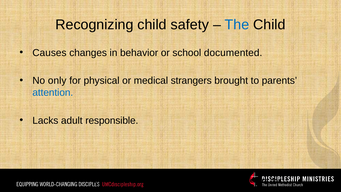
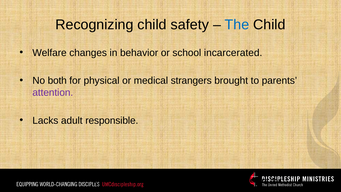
Causes: Causes -> Welfare (49, 53)
documented: documented -> incarcerated (233, 53)
only: only -> both (57, 81)
attention colour: blue -> purple (53, 93)
